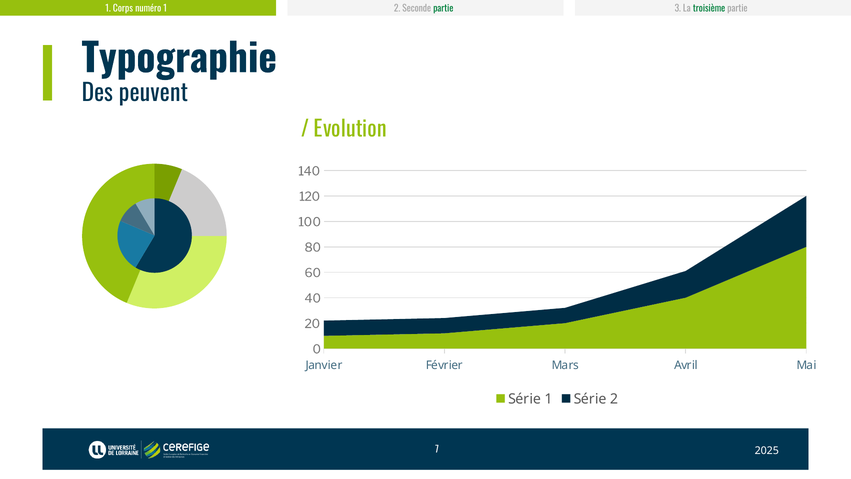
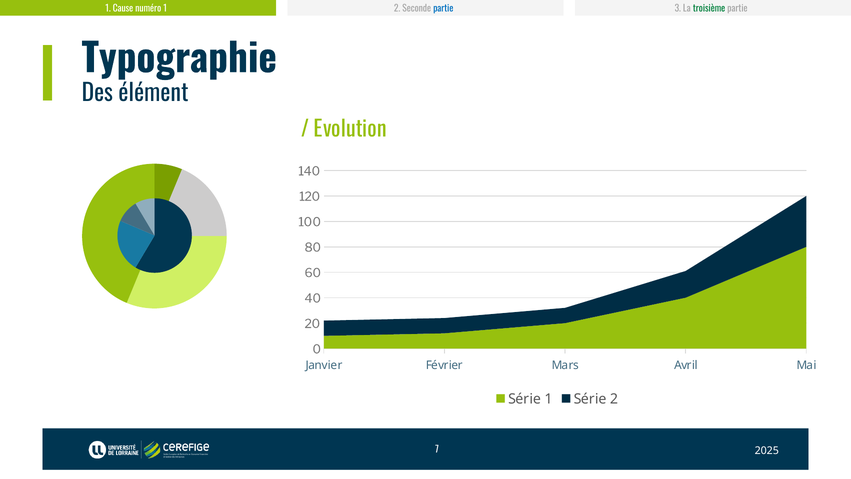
Corps: Corps -> Cause (123, 9)
partie colour: green -> blue (443, 9)
peuvent: peuvent -> élément (153, 93)
